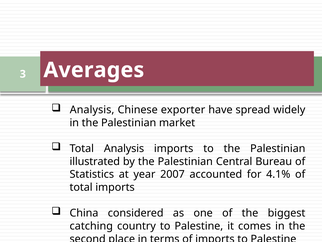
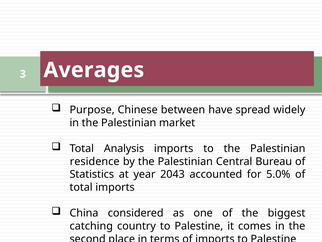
Analysis: Analysis -> Purpose (92, 110)
exporter: exporter -> between (183, 110)
illustrated: illustrated -> residence (95, 161)
2007: 2007 -> 2043 (172, 174)
4.1%: 4.1% -> 5.0% (278, 174)
